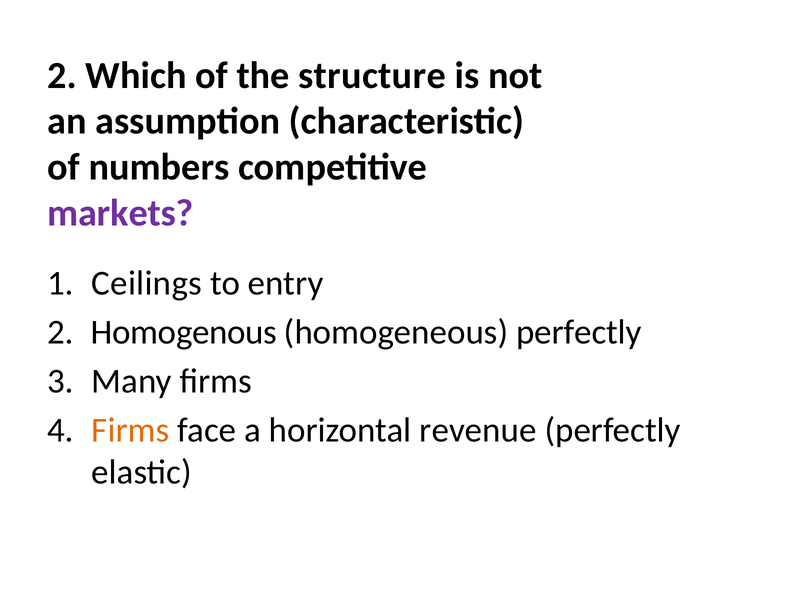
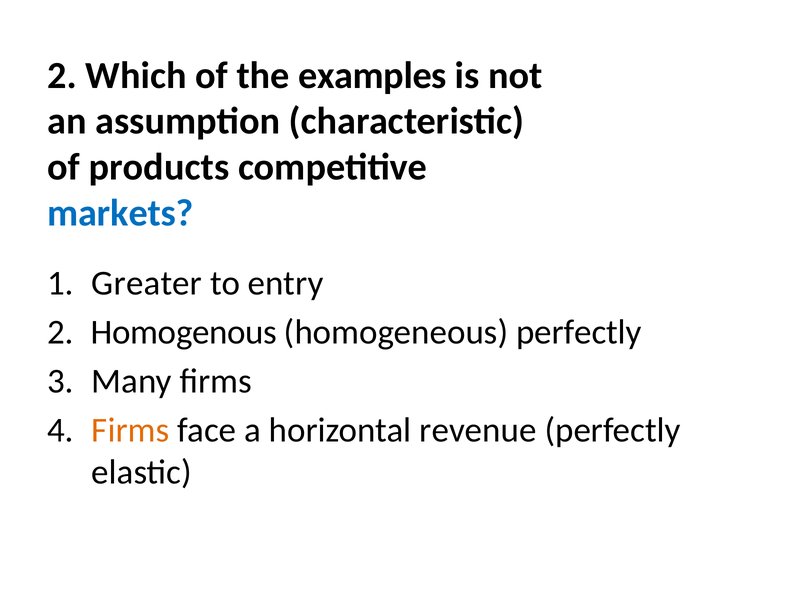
structure: structure -> examples (372, 75)
numbers: numbers -> products (159, 167)
markets colour: purple -> blue (120, 213)
Ceilings: Ceilings -> Greater (147, 283)
